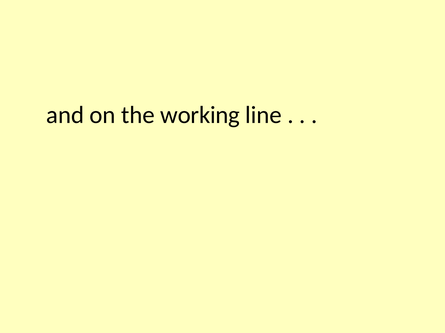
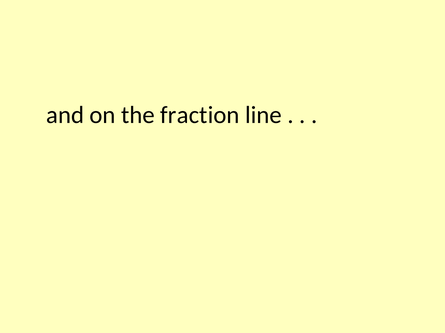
working: working -> fraction (200, 115)
